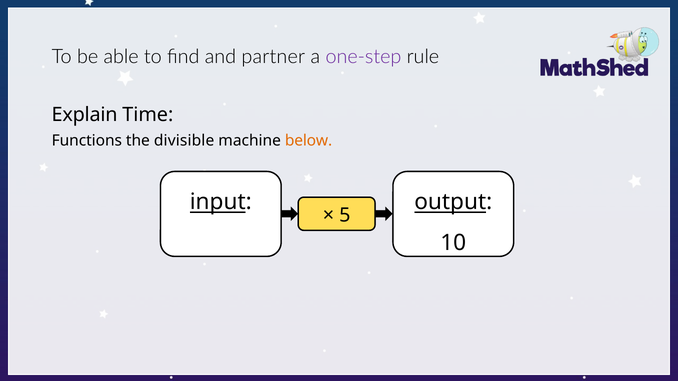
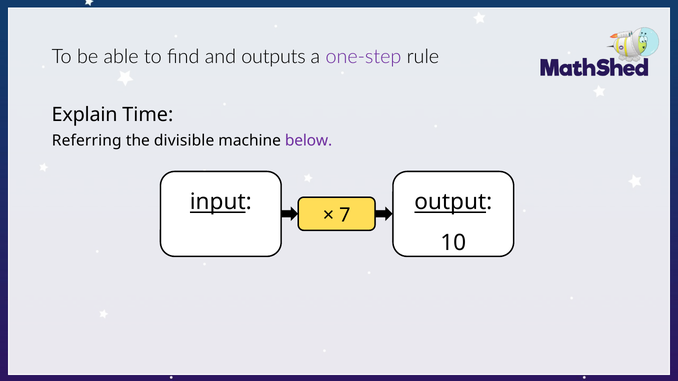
partner: partner -> outputs (273, 57)
Functions: Functions -> Referring (87, 141)
below colour: orange -> purple (309, 141)
5: 5 -> 7 (345, 215)
